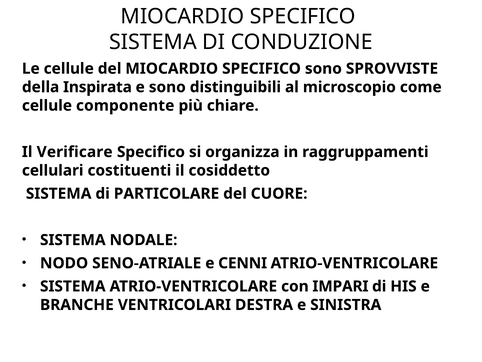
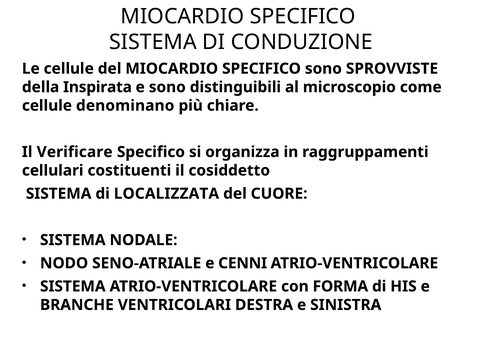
componente: componente -> denominano (125, 105)
PARTICOLARE: PARTICOLARE -> LOCALIZZATA (166, 193)
IMPARI: IMPARI -> FORMA (340, 286)
